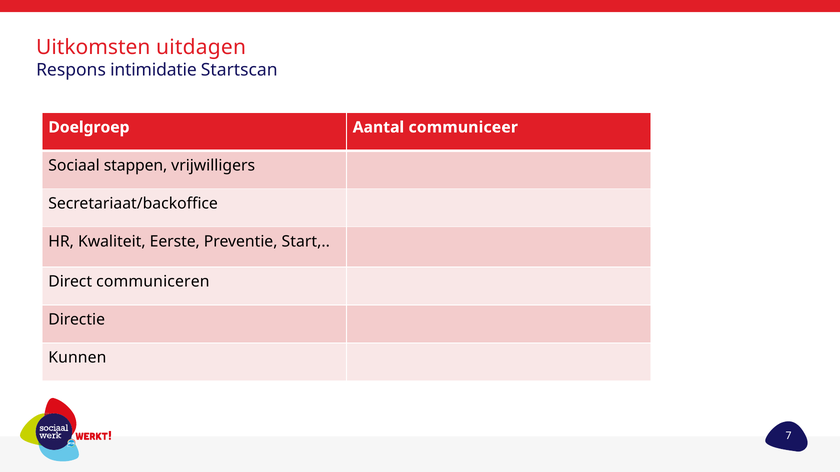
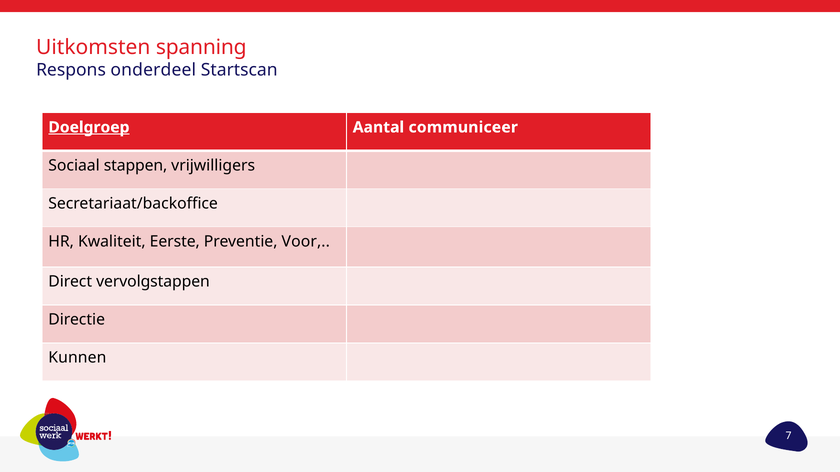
uitdagen: uitdagen -> spanning (201, 47)
intimidatie: intimidatie -> onderdeel (153, 70)
Doelgroep underline: none -> present (89, 127)
Start: Start -> Voor (306, 242)
communiceren: communiceren -> vervolgstappen (153, 282)
